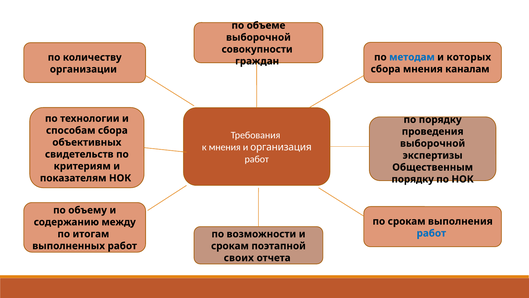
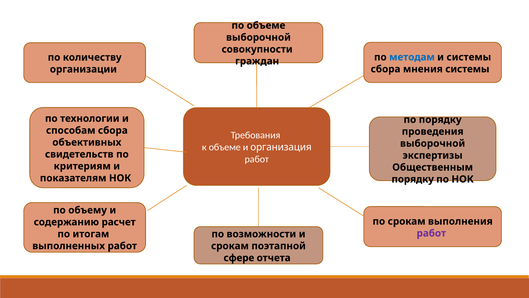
и которых: которых -> системы (469, 57)
мнения каналам: каналам -> системы (467, 69)
к мнения: мнения -> объеме (225, 147)
между: между -> расчет (119, 222)
работ colour: blue -> purple (431, 233)
своих: своих -> сфере (239, 258)
